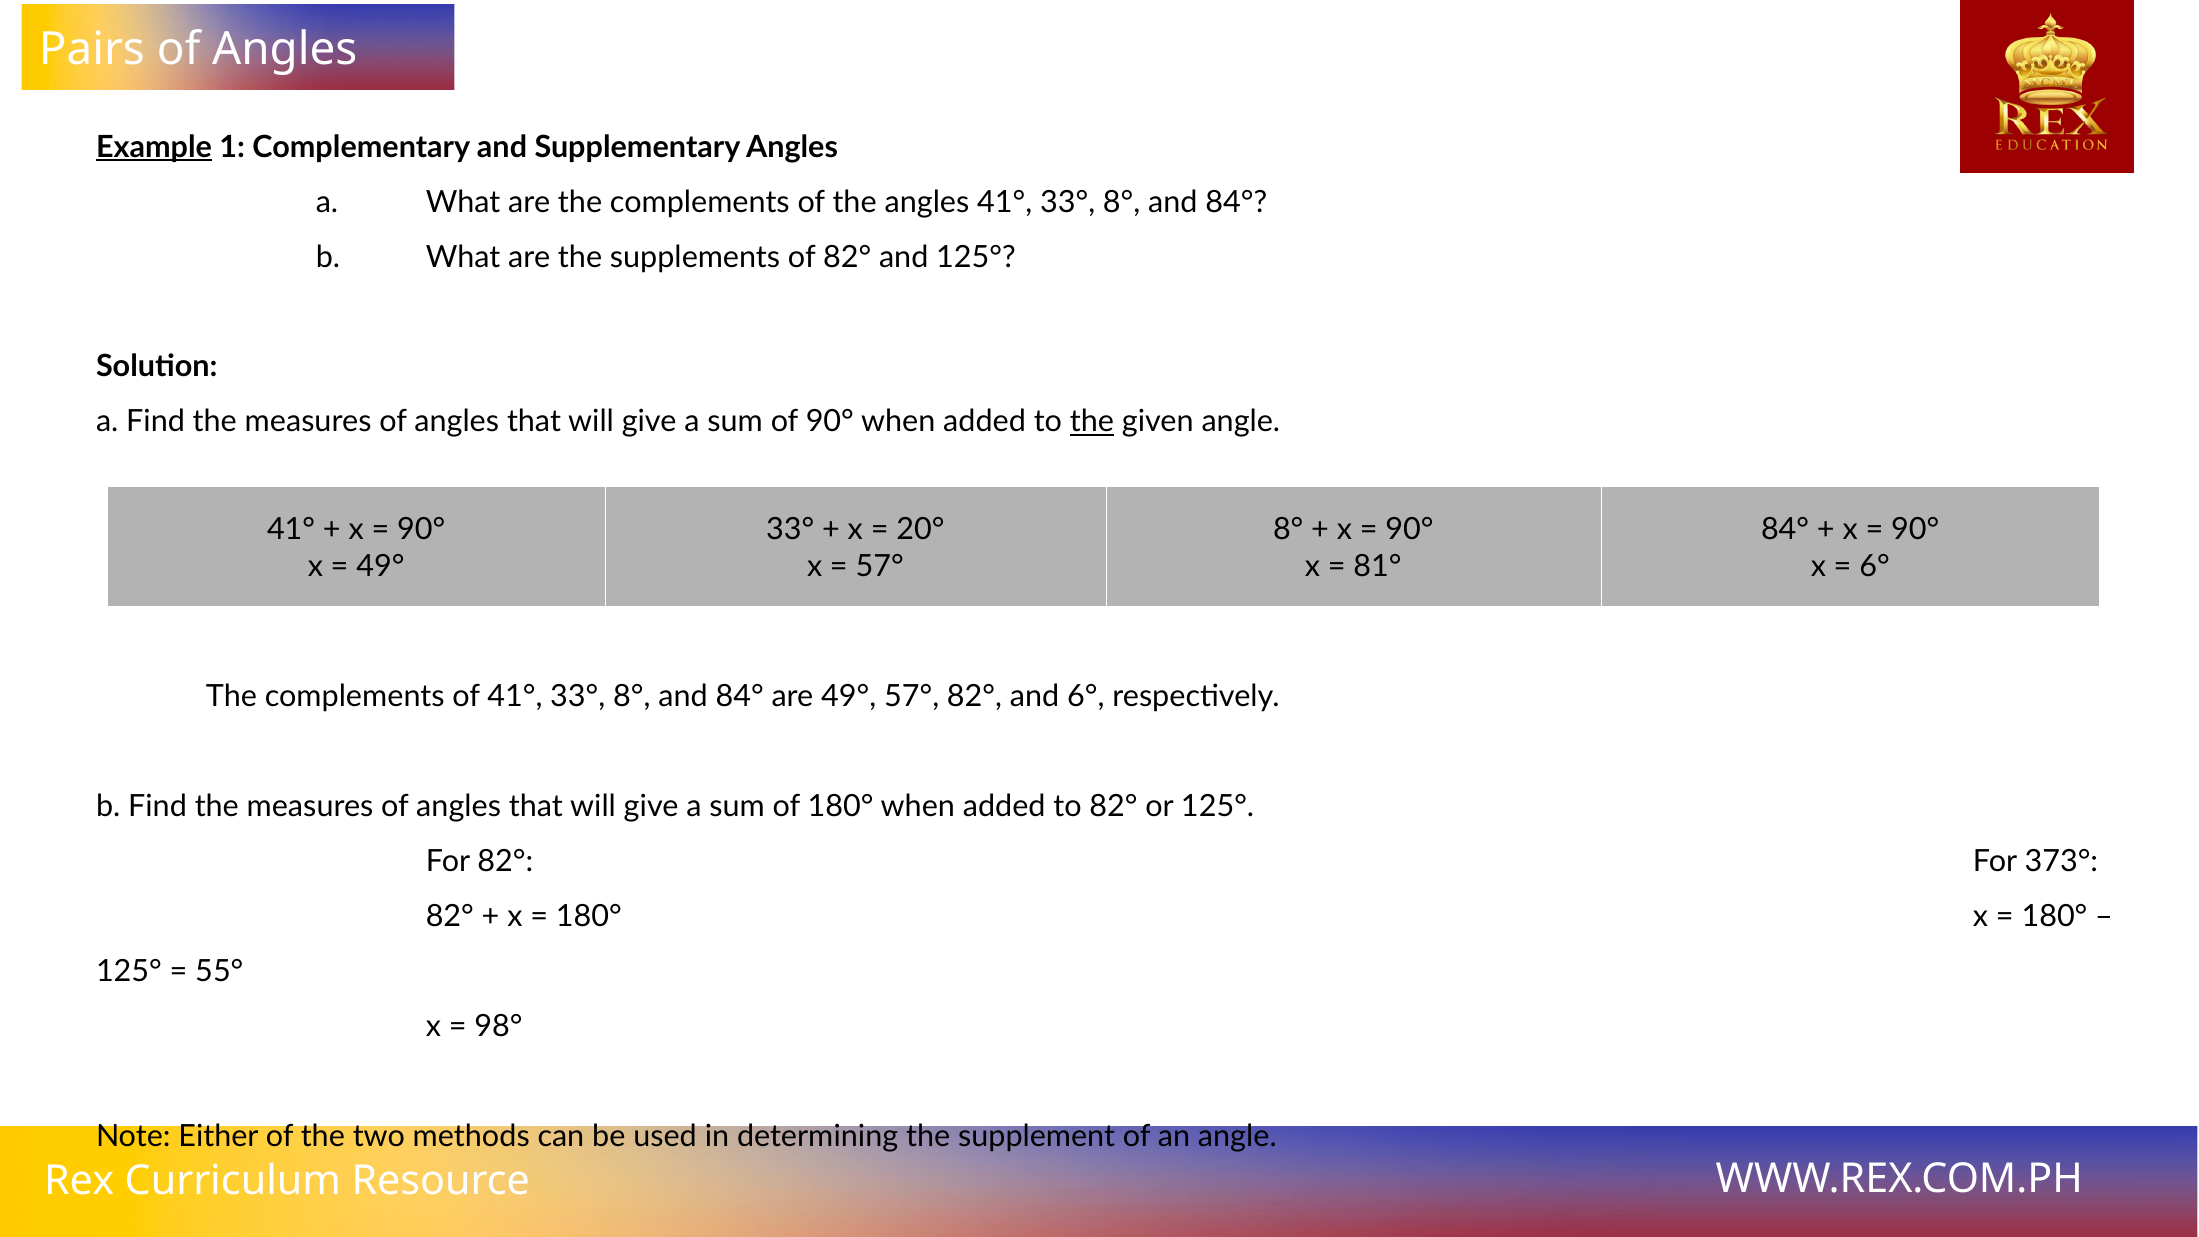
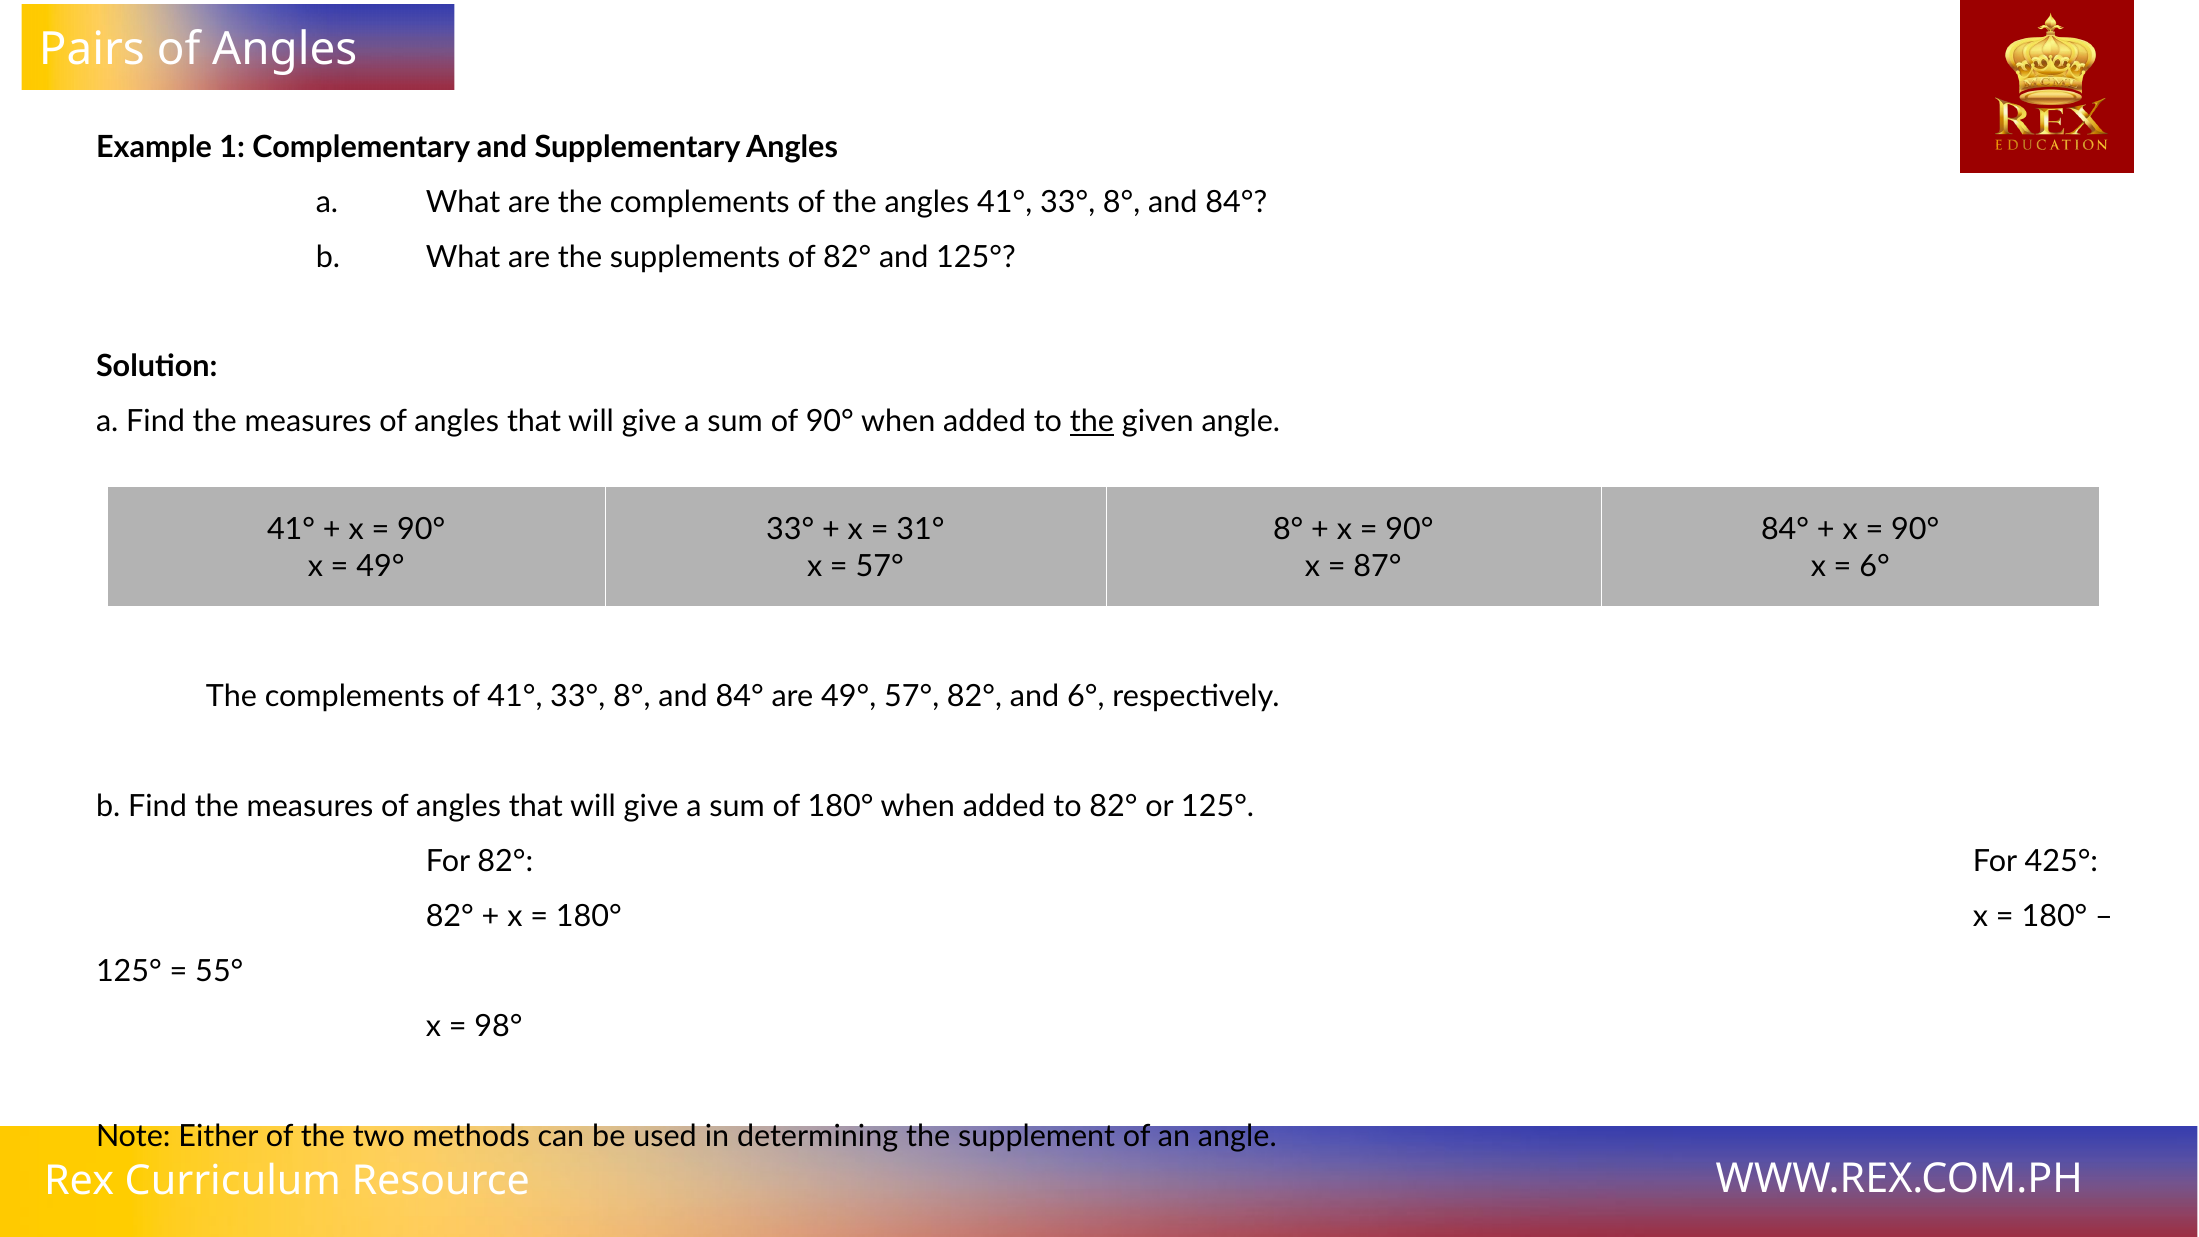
Example underline: present -> none (154, 147)
20°: 20° -> 31° (920, 529)
81°: 81° -> 87° (1378, 566)
373°: 373° -> 425° (2061, 862)
